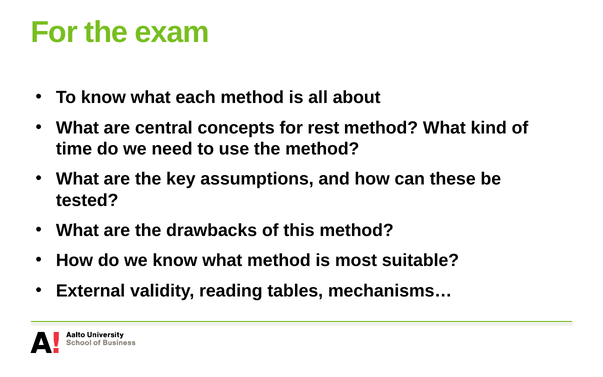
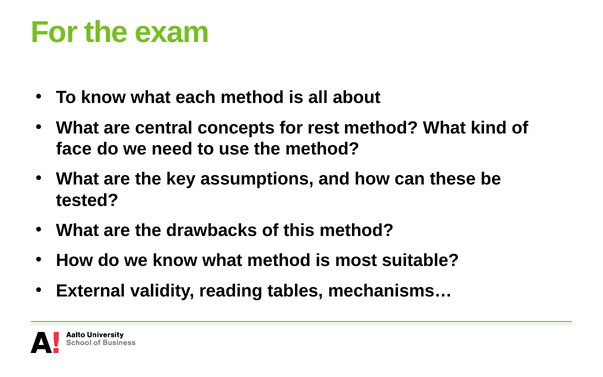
time: time -> face (74, 149)
